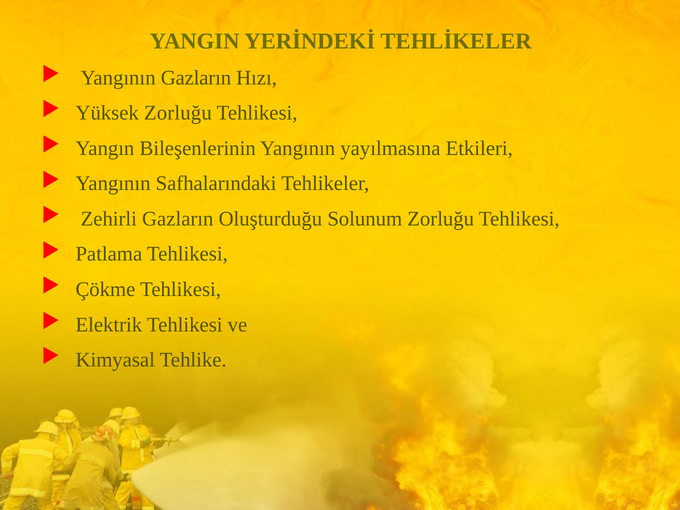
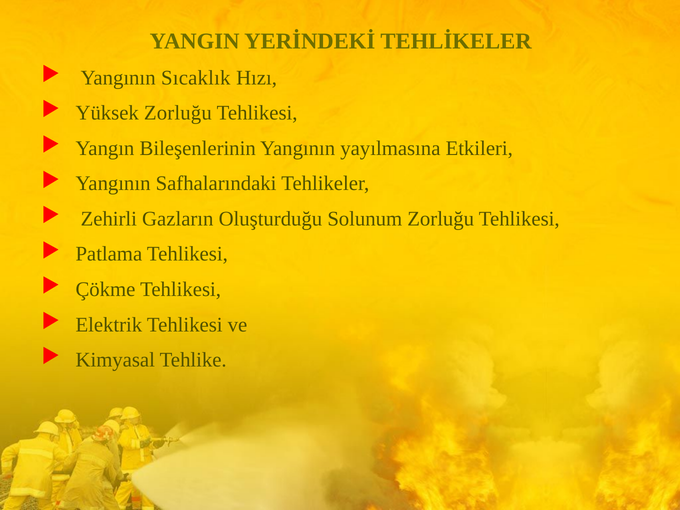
Yangının Gazların: Gazların -> Sıcaklık (196, 78)
